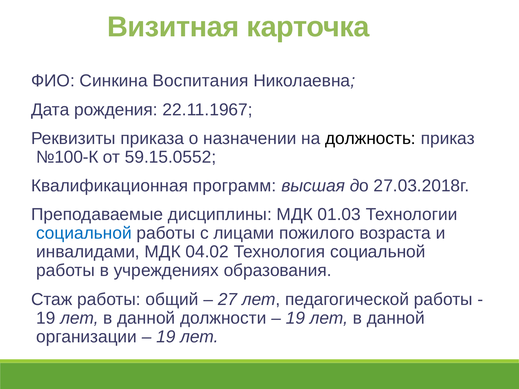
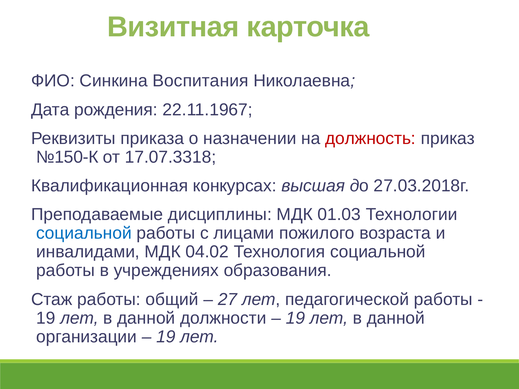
должность colour: black -> red (370, 139)
№100-К: №100-К -> №150-К (67, 157)
59.15.0552: 59.15.0552 -> 17.07.3318 (171, 157)
программ: программ -> конкурсах (235, 186)
